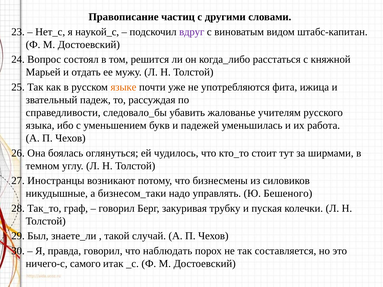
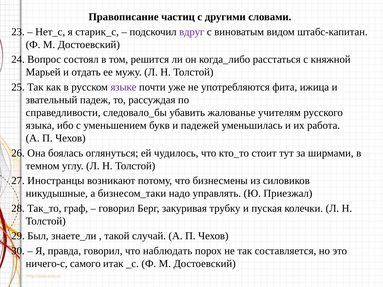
наукой_с: наукой_с -> старик_с (97, 32)
языке colour: orange -> purple (123, 87)
Бешеного: Бешеного -> Приезжал (288, 194)
